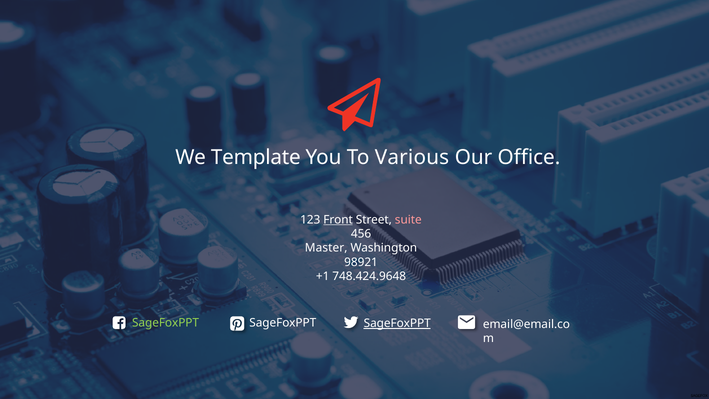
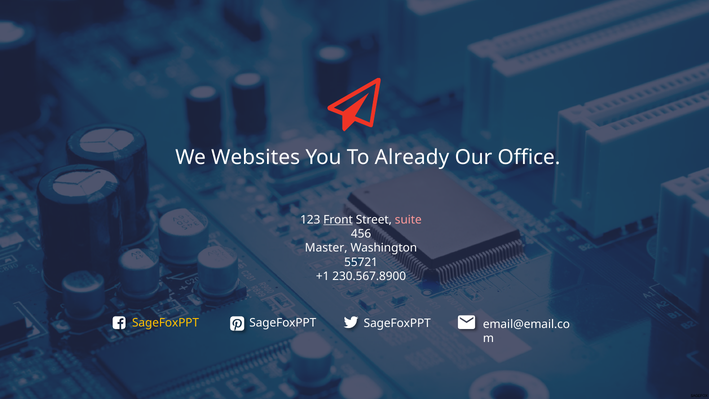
Template: Template -> Websites (256, 158)
Various: Various -> Already (412, 158)
98921: 98921 -> 55721 (361, 262)
748.424.9648: 748.424.9648 -> 230.567.8900 (369, 276)
SageFoxPPT colour: light green -> yellow (166, 323)
SageFoxPPT underline: present -> none (397, 323)
